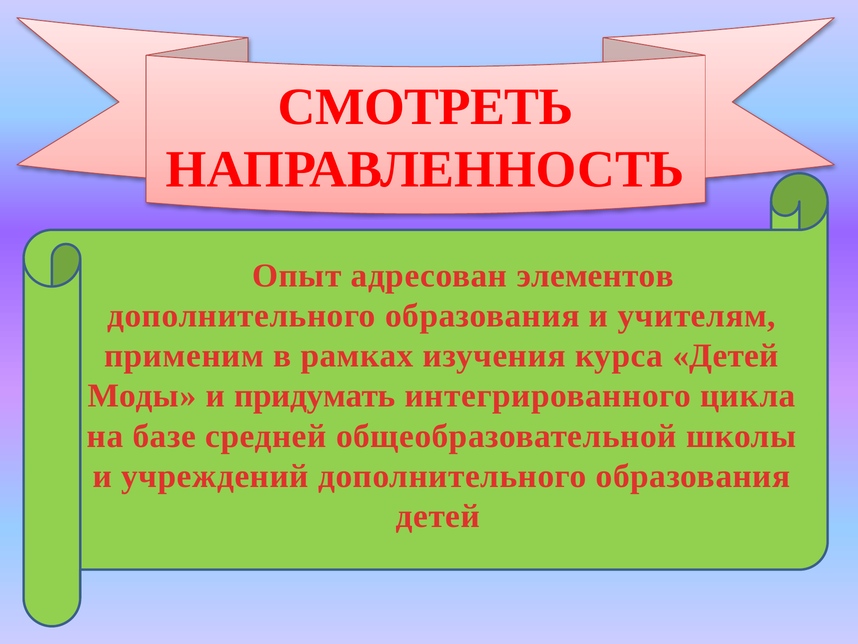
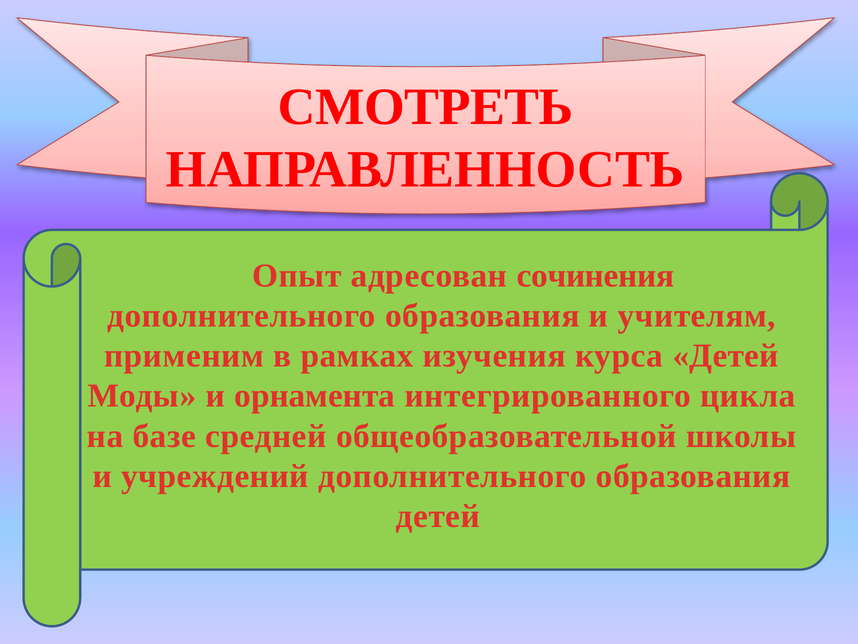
элементов: элементов -> сочинения (595, 275)
придумать: придумать -> орнамента (315, 396)
